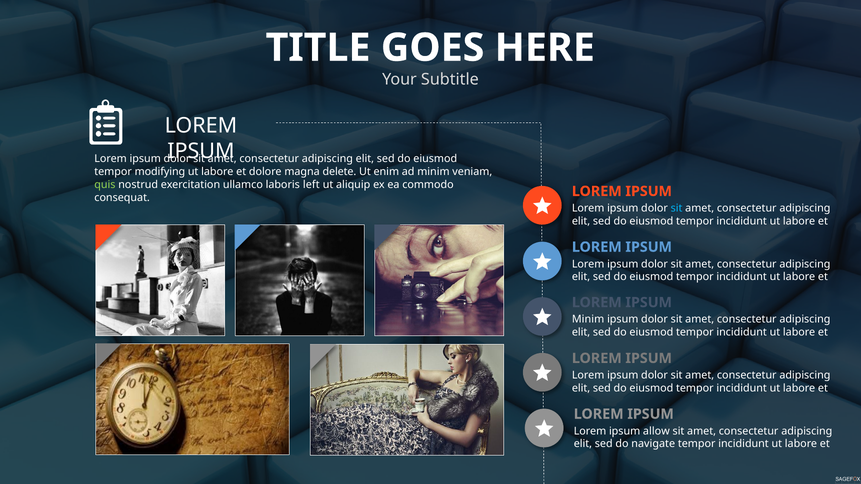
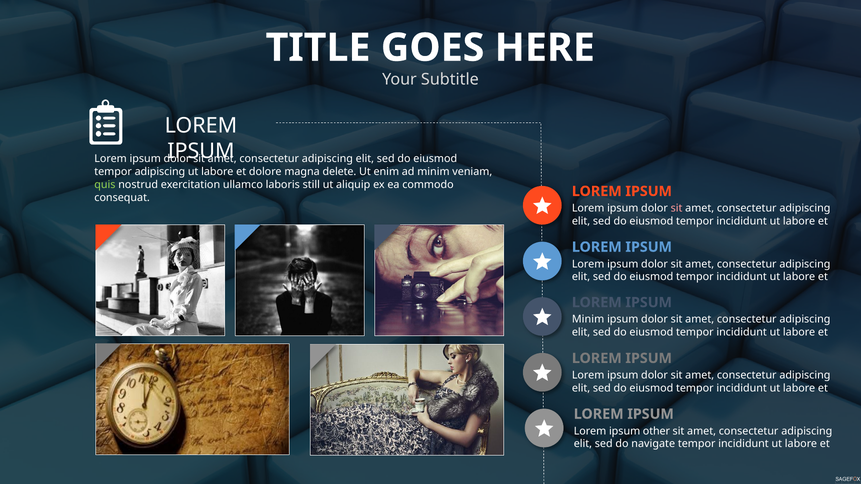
tempor modifying: modifying -> adipiscing (160, 172)
left: left -> still (311, 185)
sit colour: light blue -> pink (677, 208)
allow: allow -> other (656, 431)
